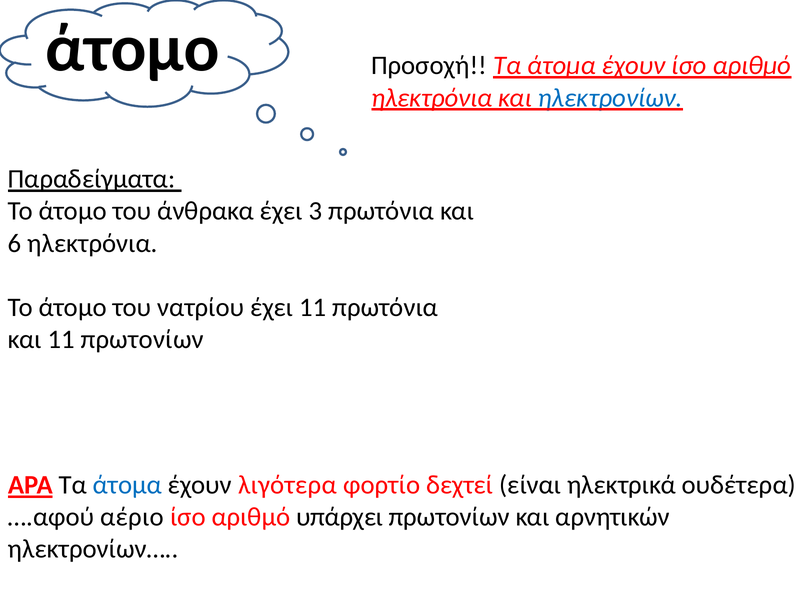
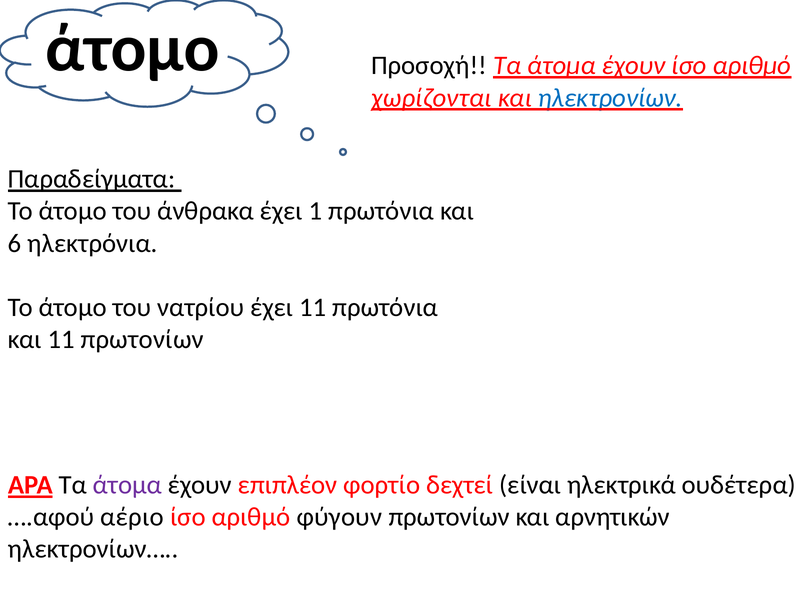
ηλεκτρόνια: ηλεκτρόνια -> χωρίζονται (432, 98)
3: 3 -> 1 (316, 211)
άτομα colour: blue -> purple (127, 485)
λιγότερα: λιγότερα -> επιπλέον (288, 485)
υπάρχει: υπάρχει -> φύγουν (339, 518)
